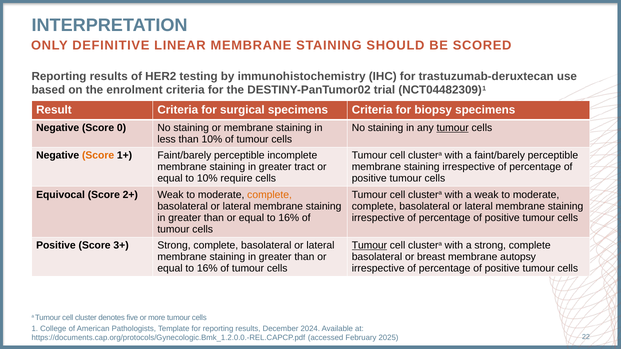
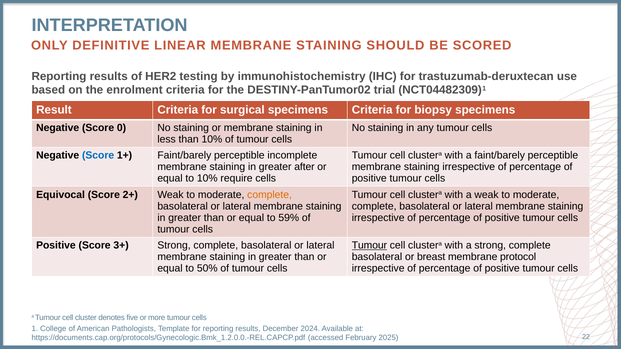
tumour underline: present -> none (453, 128)
Score colour: orange -> blue (98, 156)
tract: tract -> after (304, 167)
16%: 16% -> 59% (289, 218)
autopsy: autopsy -> protocol (518, 257)
16%: 16% -> 50% (207, 269)
